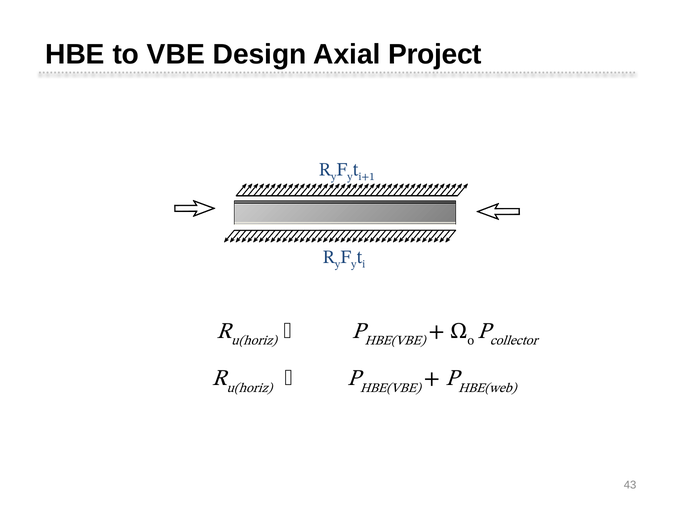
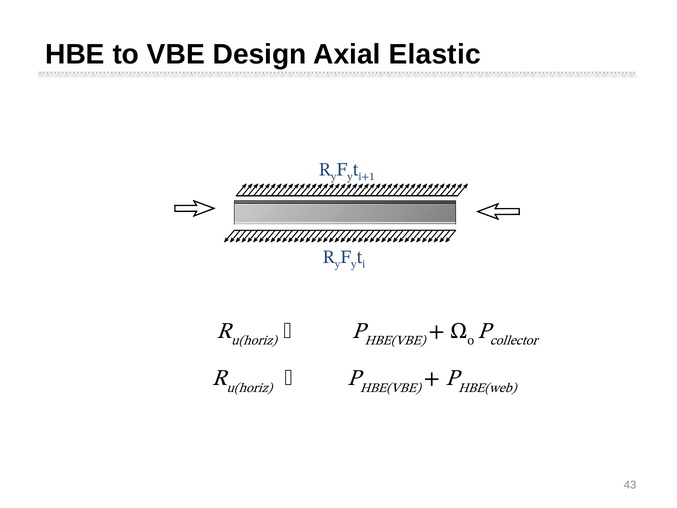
Project: Project -> Elastic (435, 54)
